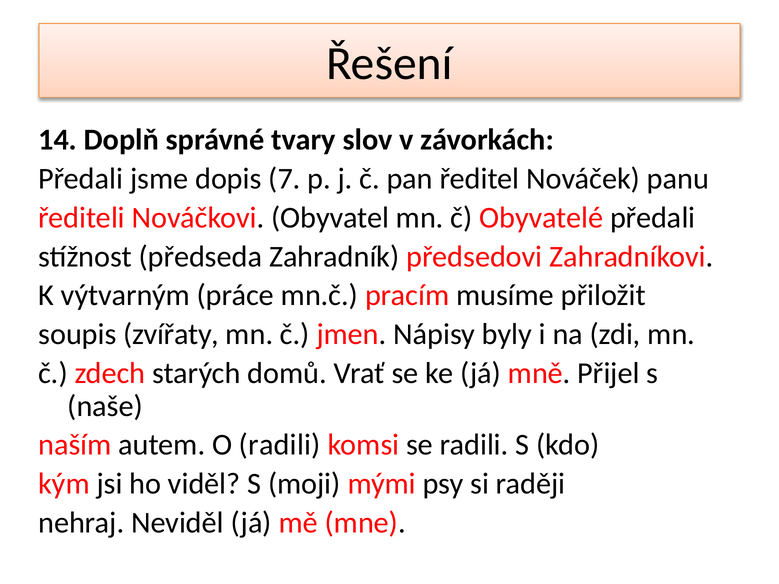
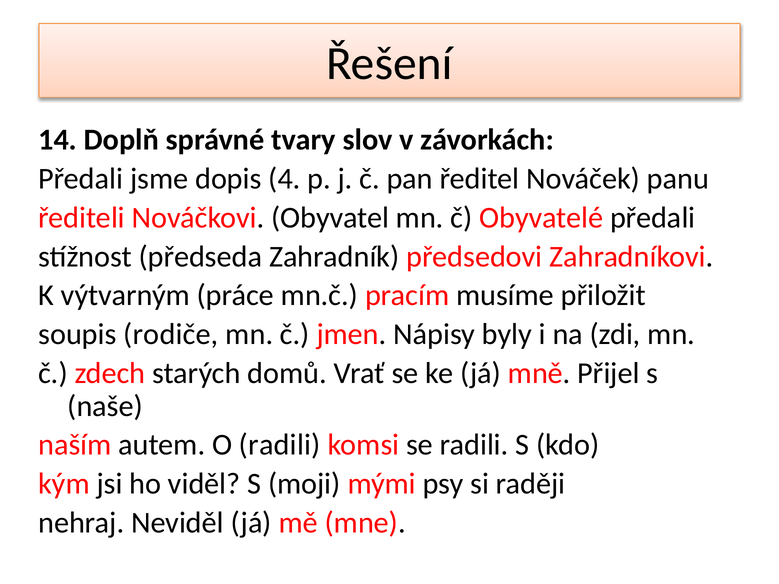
7: 7 -> 4 (284, 179)
zvířaty: zvířaty -> rodiče (171, 335)
